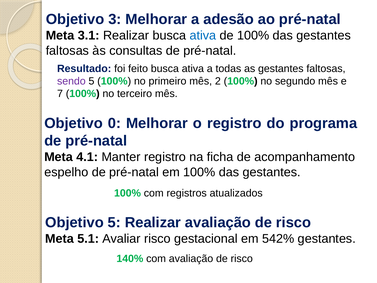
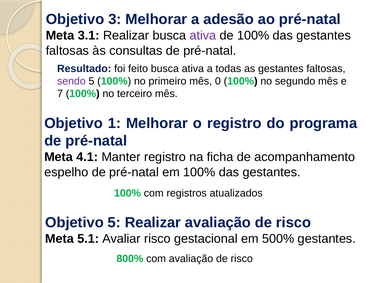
ativa colour: blue -> purple (203, 35)
2: 2 -> 0 (218, 81)
0: 0 -> 1 (114, 123)
542%: 542% -> 500% (278, 238)
140%: 140% -> 800% (130, 259)
